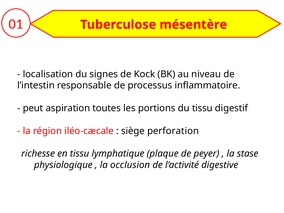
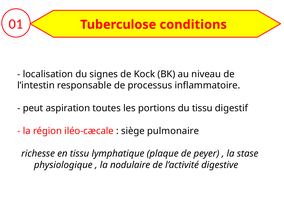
mésentère: mésentère -> conditions (193, 25)
perforation: perforation -> pulmonaire (173, 131)
occlusion: occlusion -> nodulaire (130, 165)
